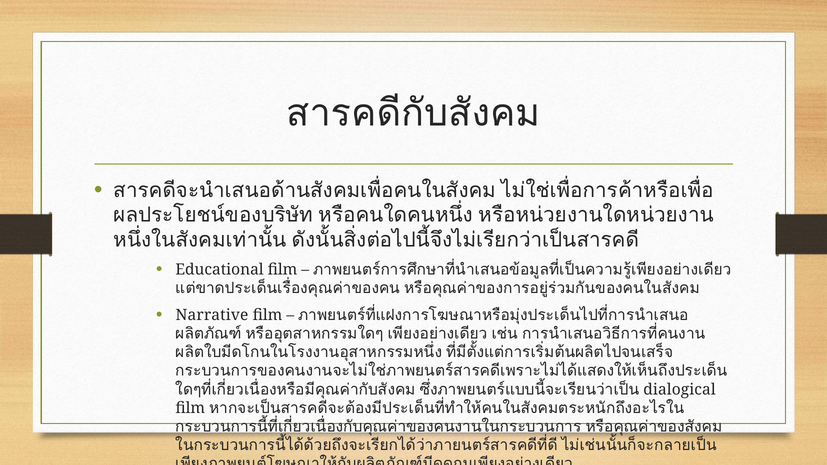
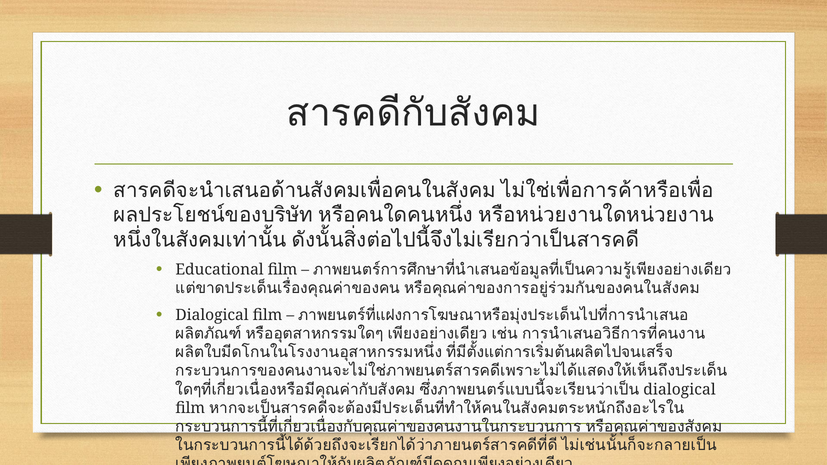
Narrative: Narrative -> Dialogical (212, 315)
